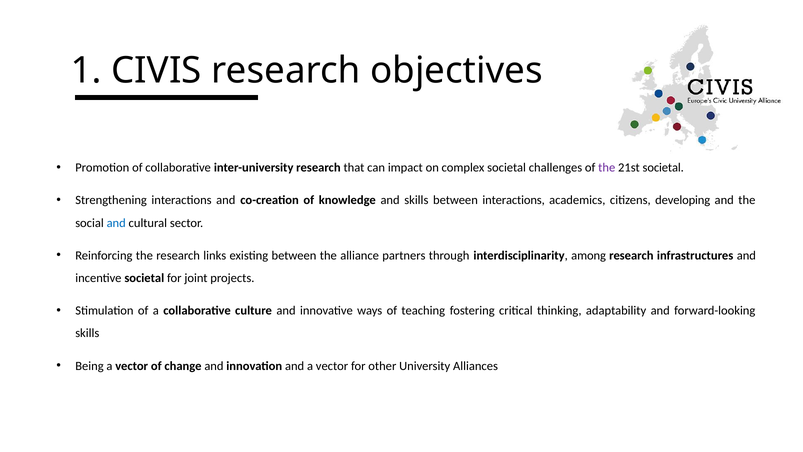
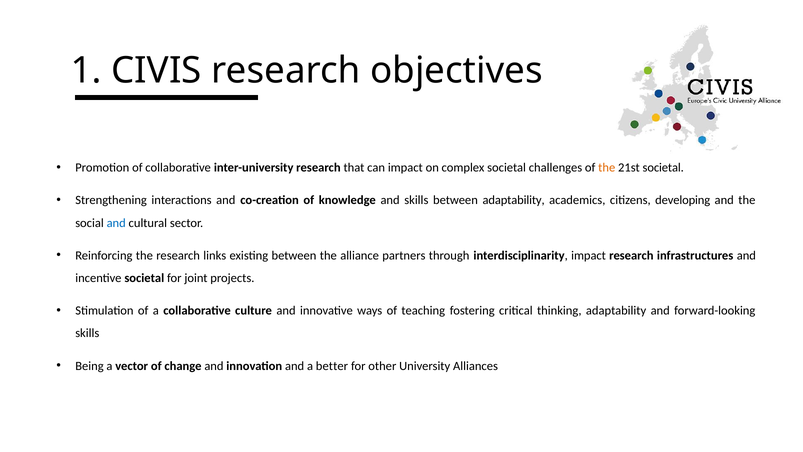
the colour: purple -> orange (607, 168)
between interactions: interactions -> adaptability (514, 200)
interdisciplinarity among: among -> impact (589, 255)
and a vector: vector -> better (332, 366)
